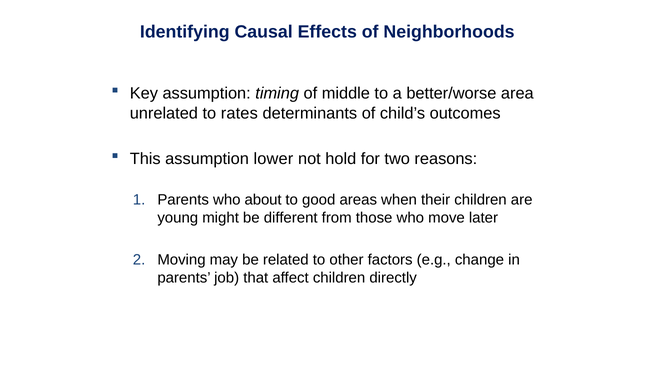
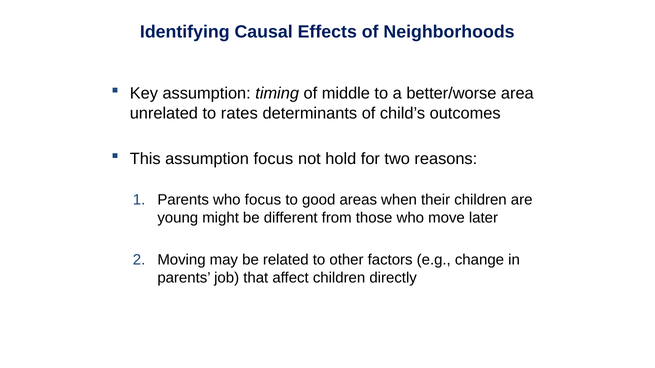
assumption lower: lower -> focus (273, 159)
who about: about -> focus (263, 200)
